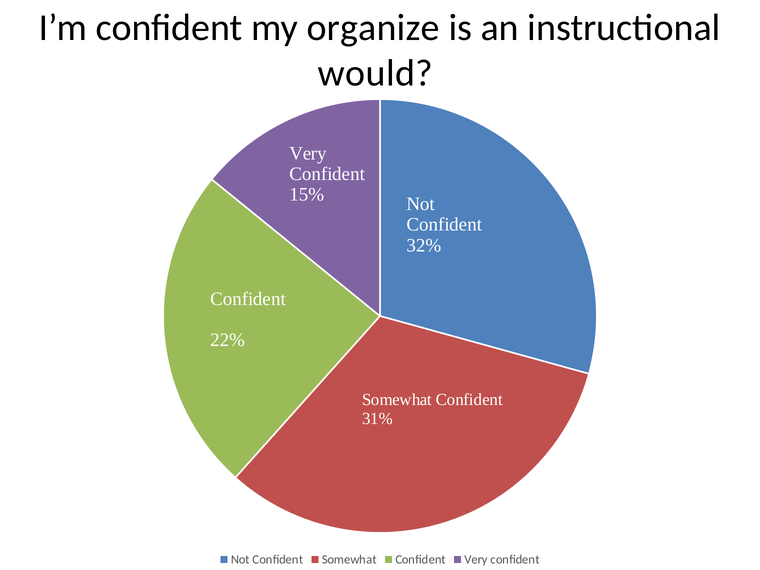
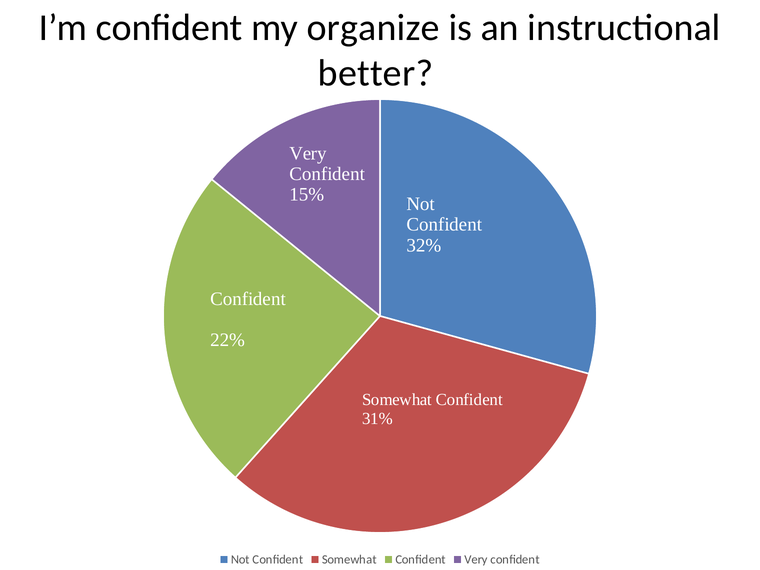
would: would -> better (376, 73)
